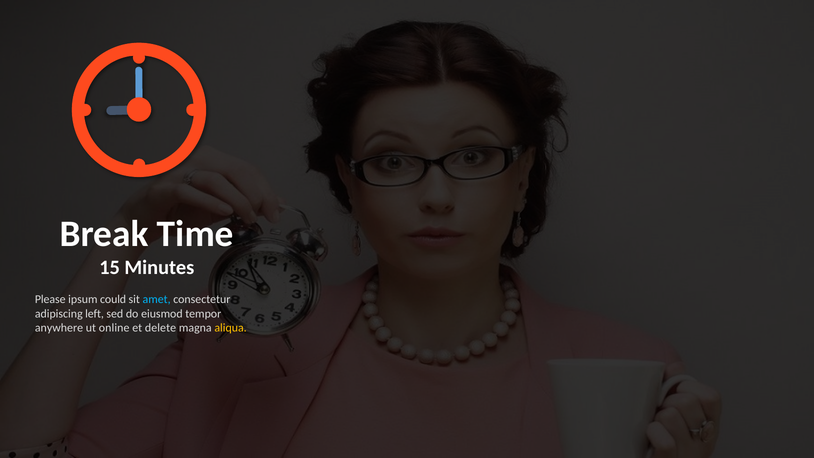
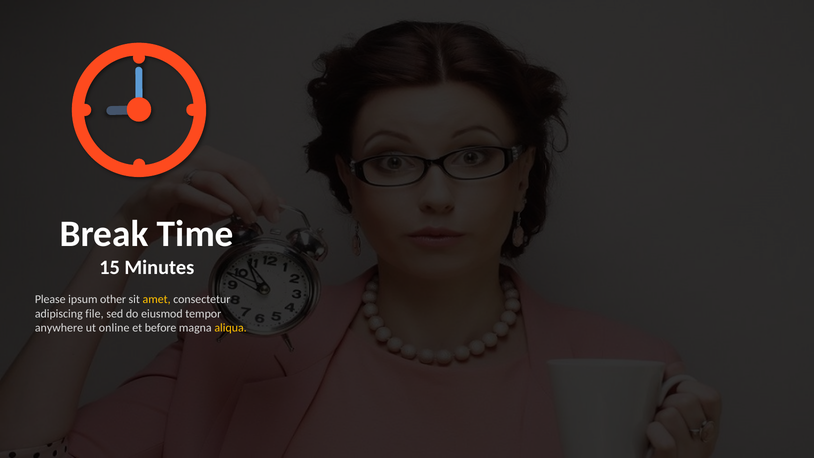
could: could -> other (113, 299)
amet colour: light blue -> yellow (157, 299)
left: left -> file (94, 314)
delete: delete -> before (161, 328)
